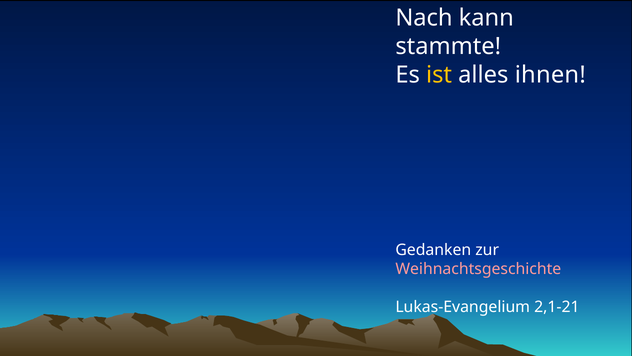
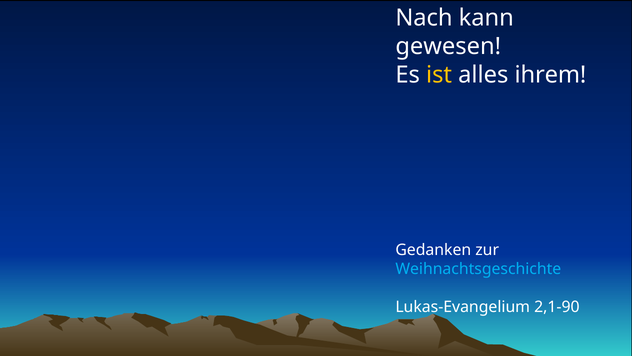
stammte: stammte -> gewesen (448, 47)
ihnen: ihnen -> ihrem (550, 75)
Weihnachtsgeschichte colour: pink -> light blue (478, 269)
2,1-21: 2,1-21 -> 2,1-90 (557, 307)
